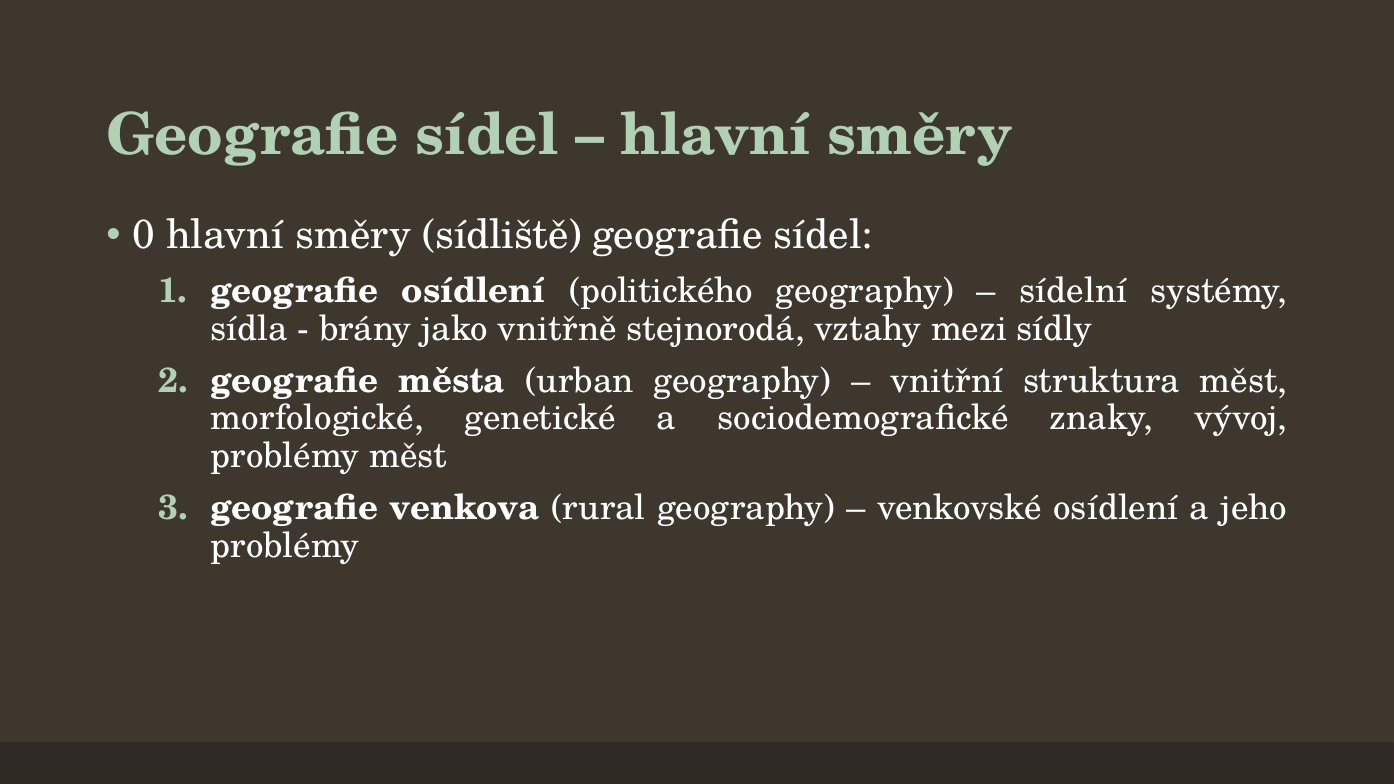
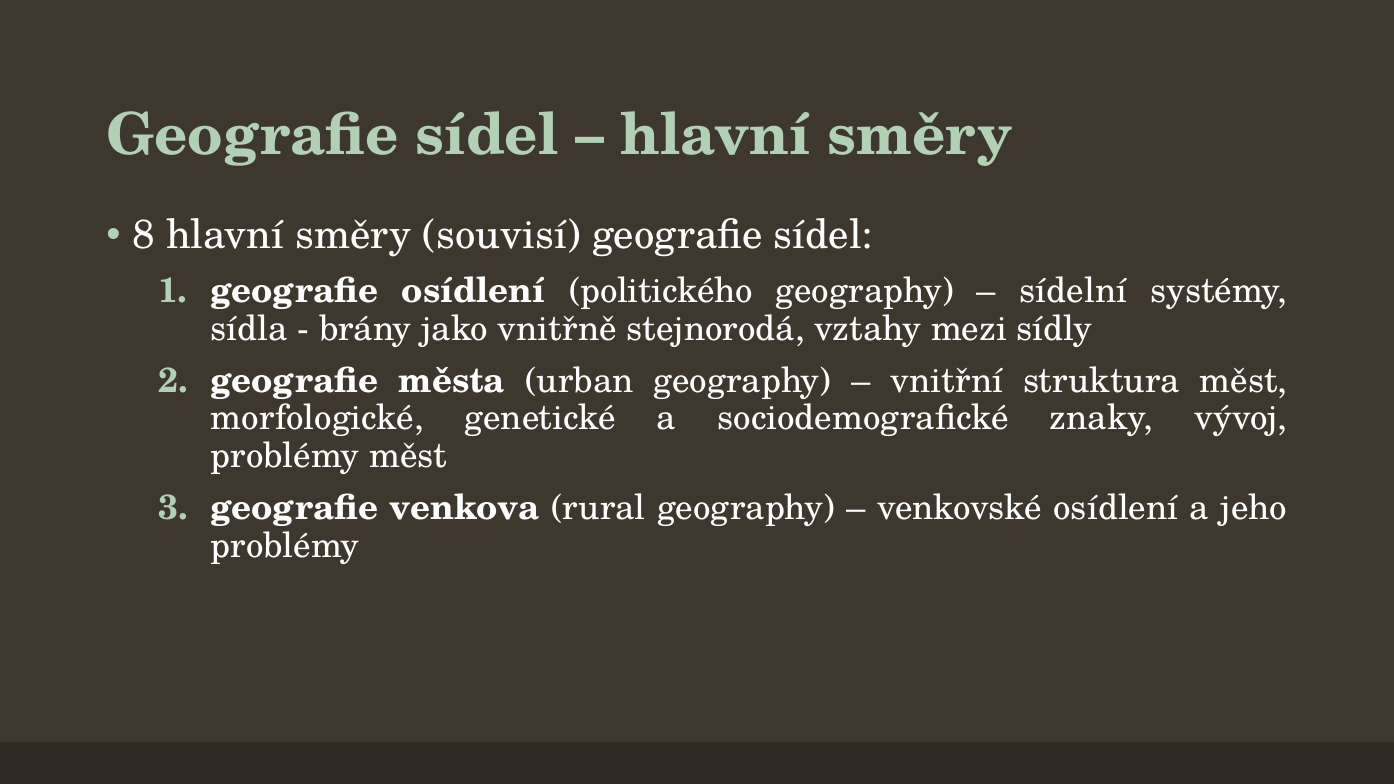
0: 0 -> 8 (144, 236)
sídliště: sídliště -> souvisí (502, 236)
